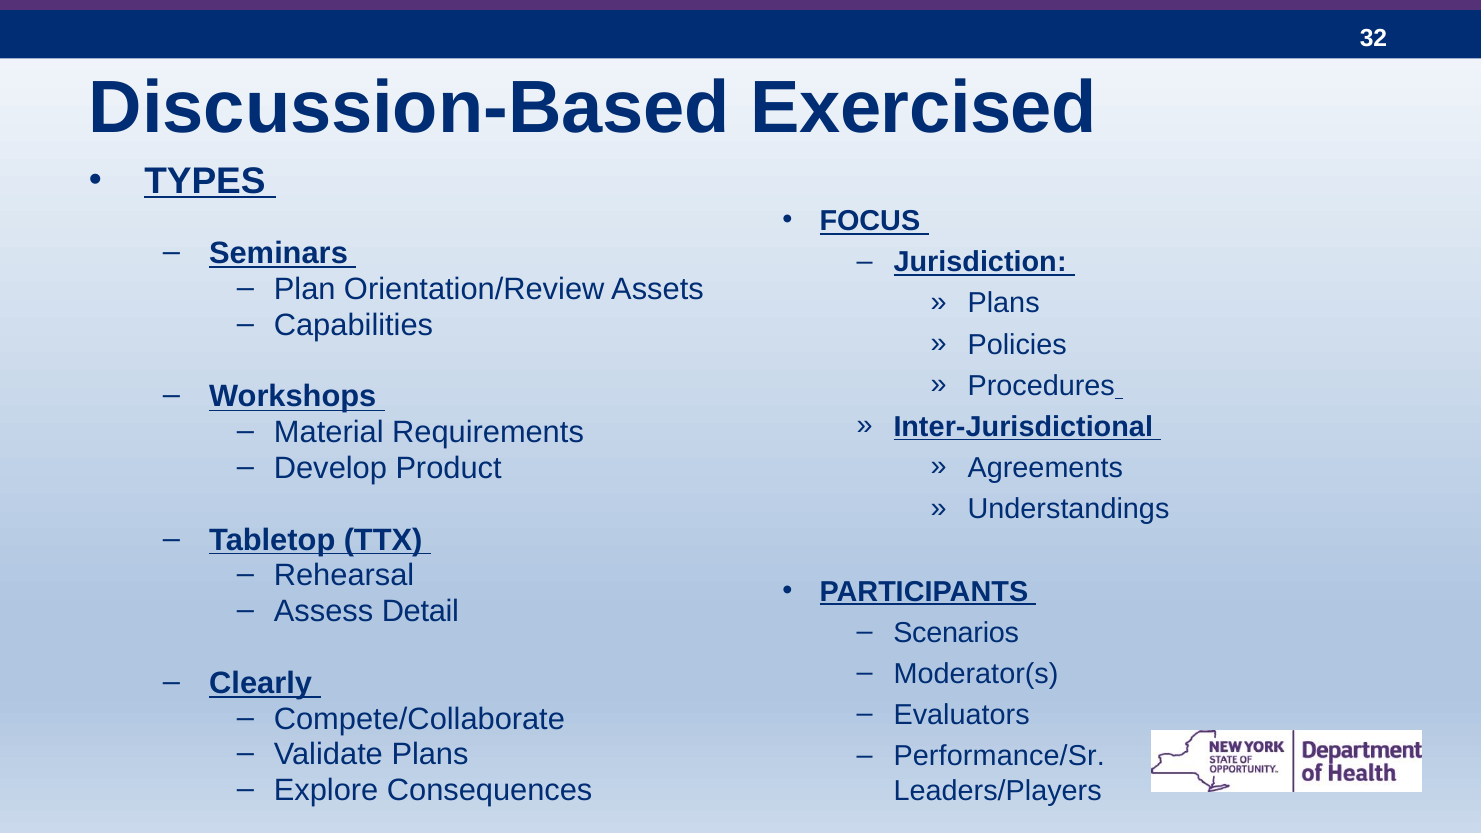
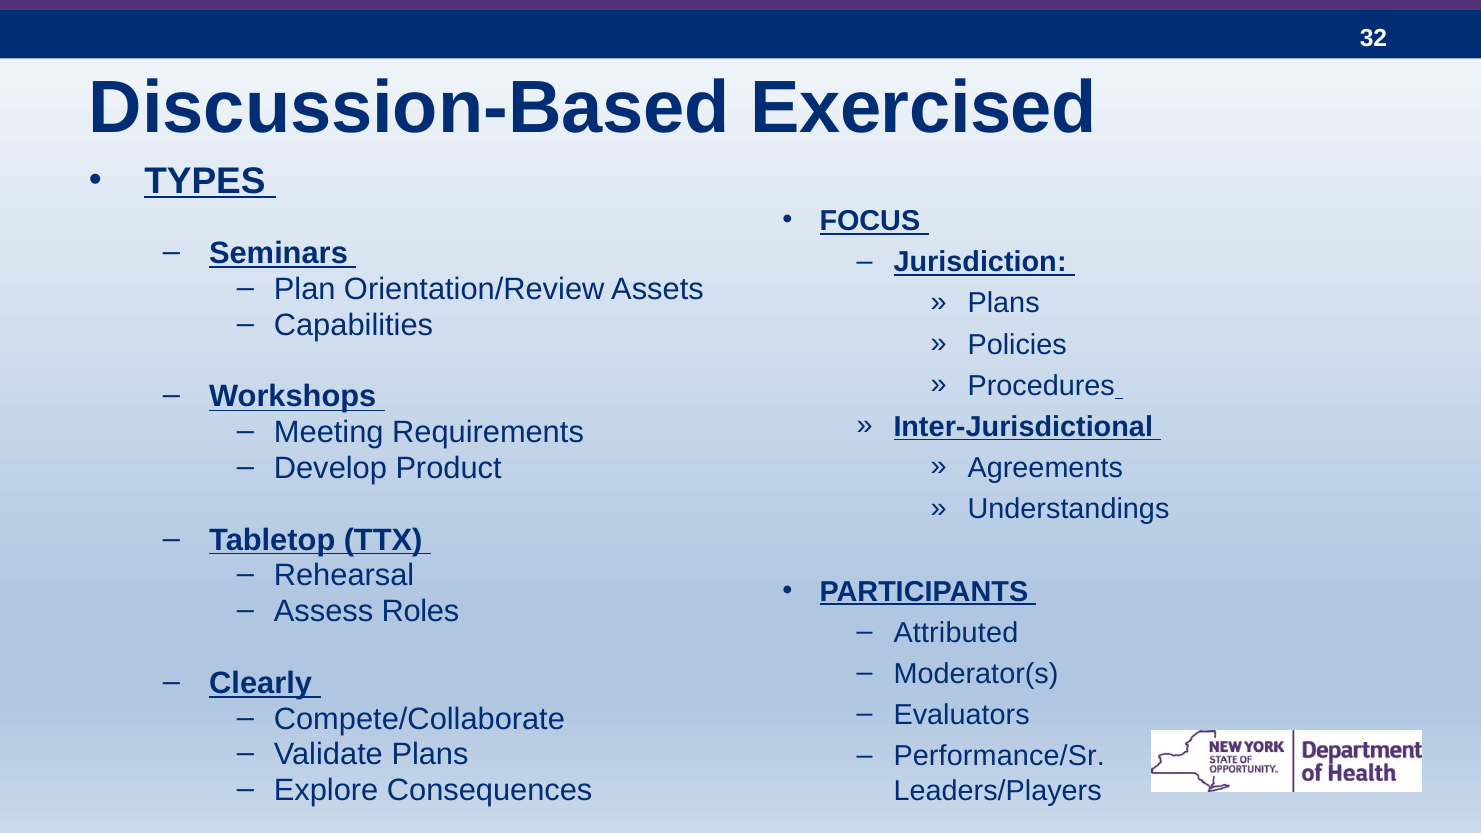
Material: Material -> Meeting (329, 433)
Detail: Detail -> Roles (420, 612)
Scenarios: Scenarios -> Attributed (956, 633)
